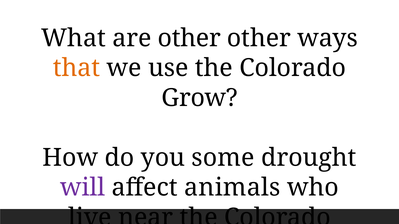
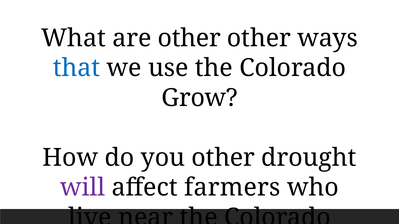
that colour: orange -> blue (77, 68)
you some: some -> other (223, 158)
animals: animals -> farmers (232, 188)
